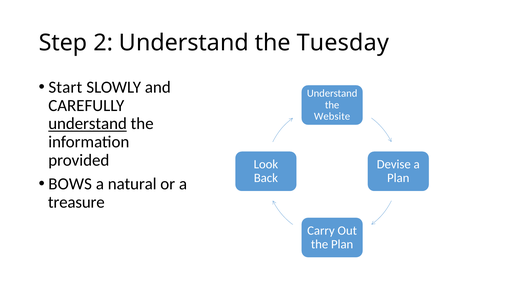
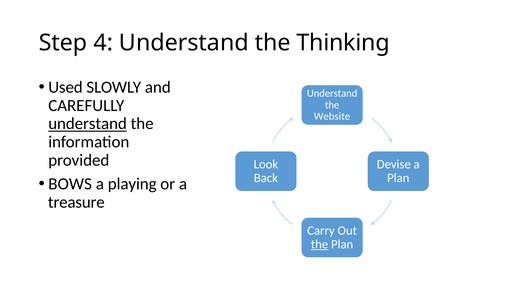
2: 2 -> 4 (103, 43)
Tuesday: Tuesday -> Thinking (343, 43)
Start: Start -> Used (65, 87)
natural: natural -> playing (132, 184)
the underline: none -> present (320, 244)
